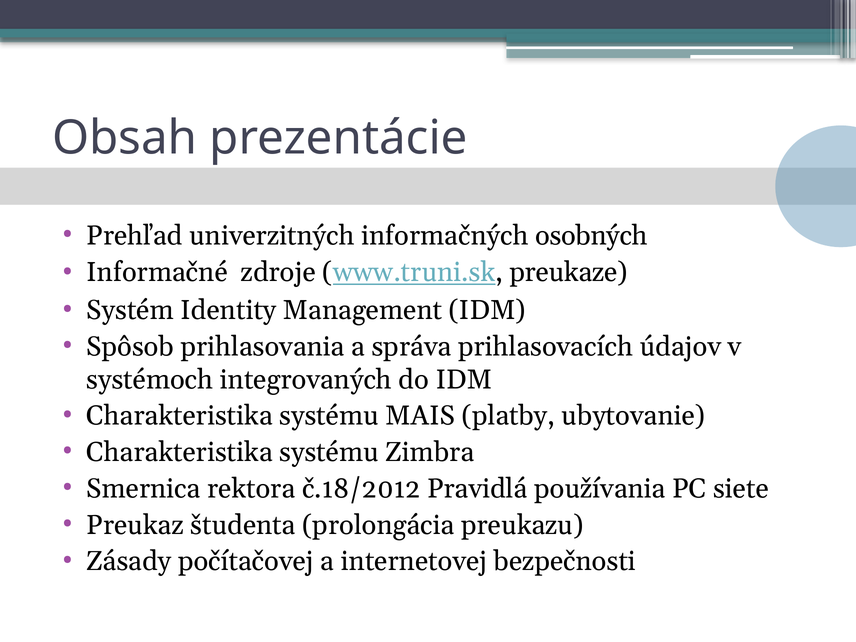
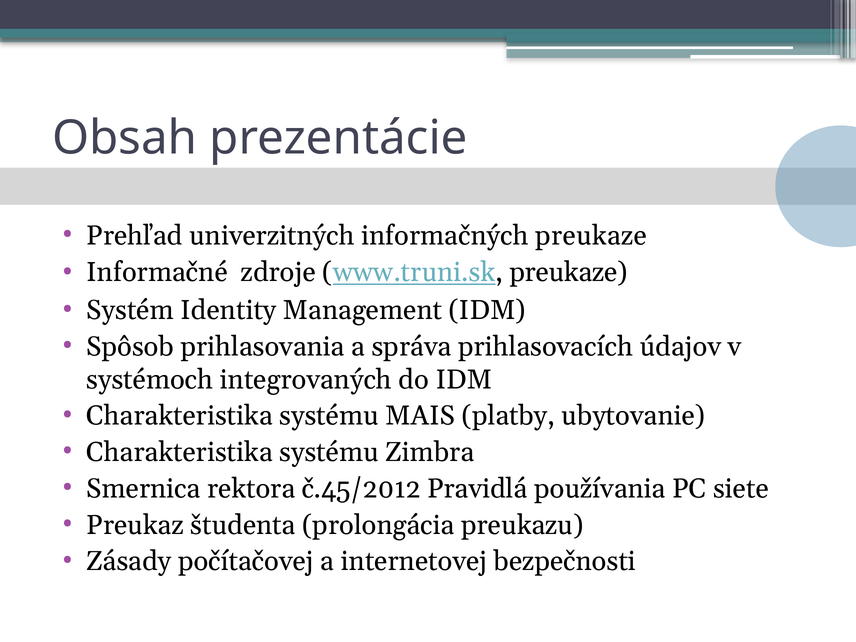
informačných osobných: osobných -> preukaze (591, 236)
č.18/2012: č.18/2012 -> č.45/2012 (361, 489)
